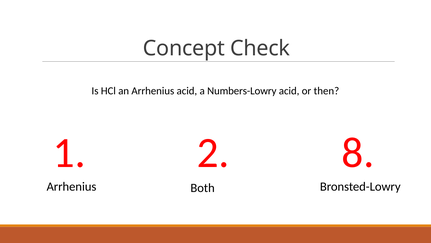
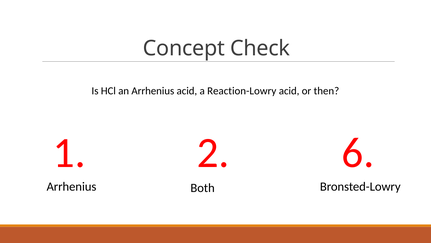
Numbers-Lowry: Numbers-Lowry -> Reaction-Lowry (242, 91)
8: 8 -> 6 (358, 153)
